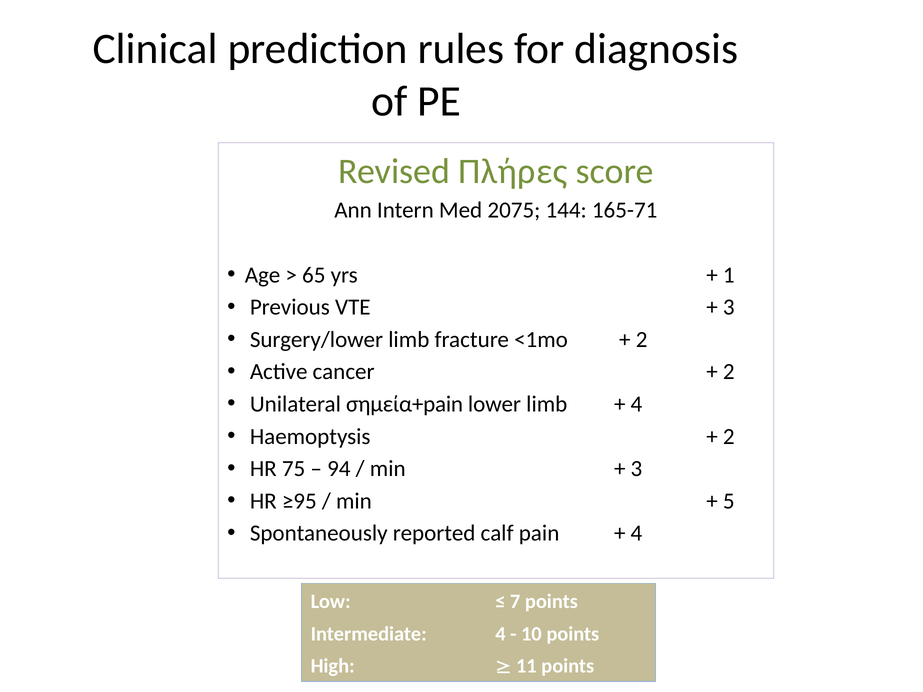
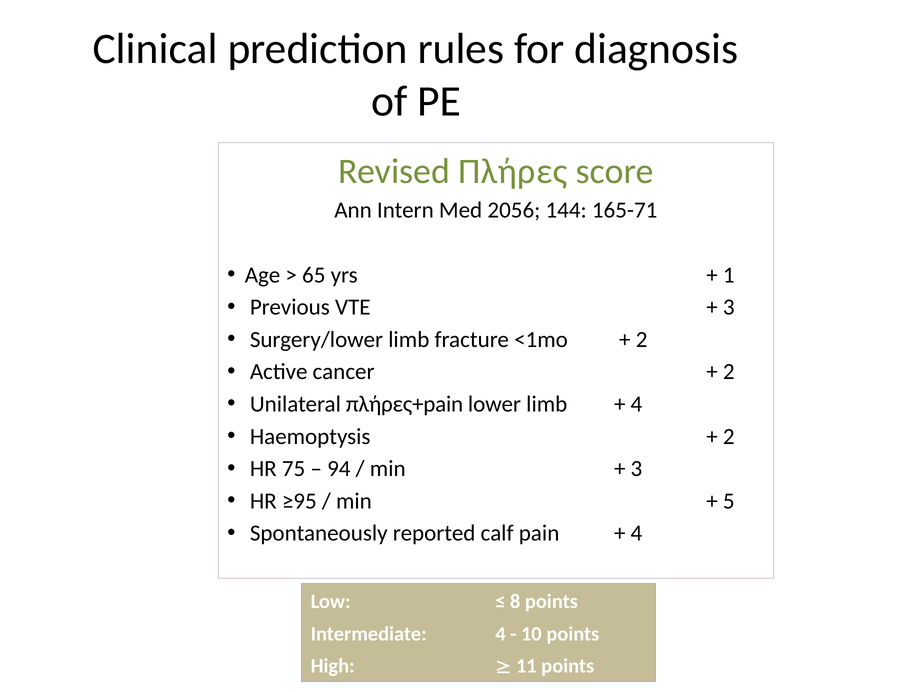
2075: 2075 -> 2056 (514, 210)
σημεία+pain: σημεία+pain -> πλήρες+pain (405, 404)
7: 7 -> 8 (515, 602)
